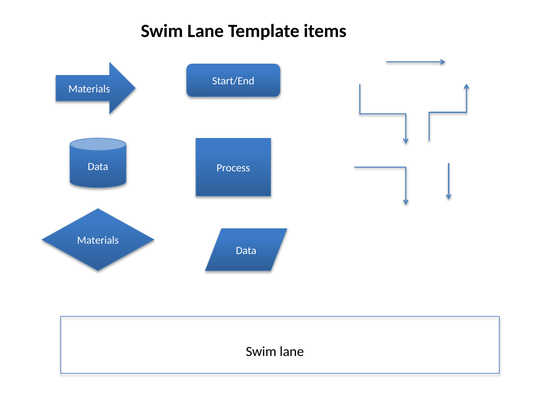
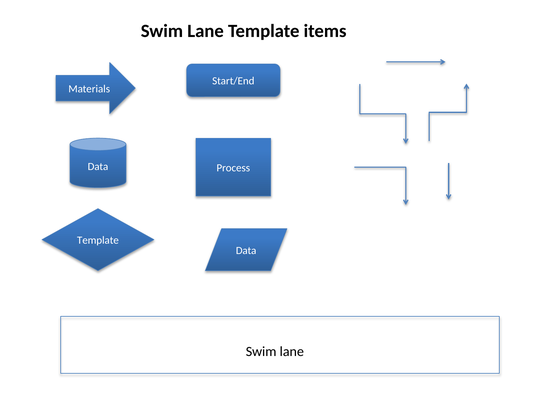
Materials: Materials -> Template (98, 240)
